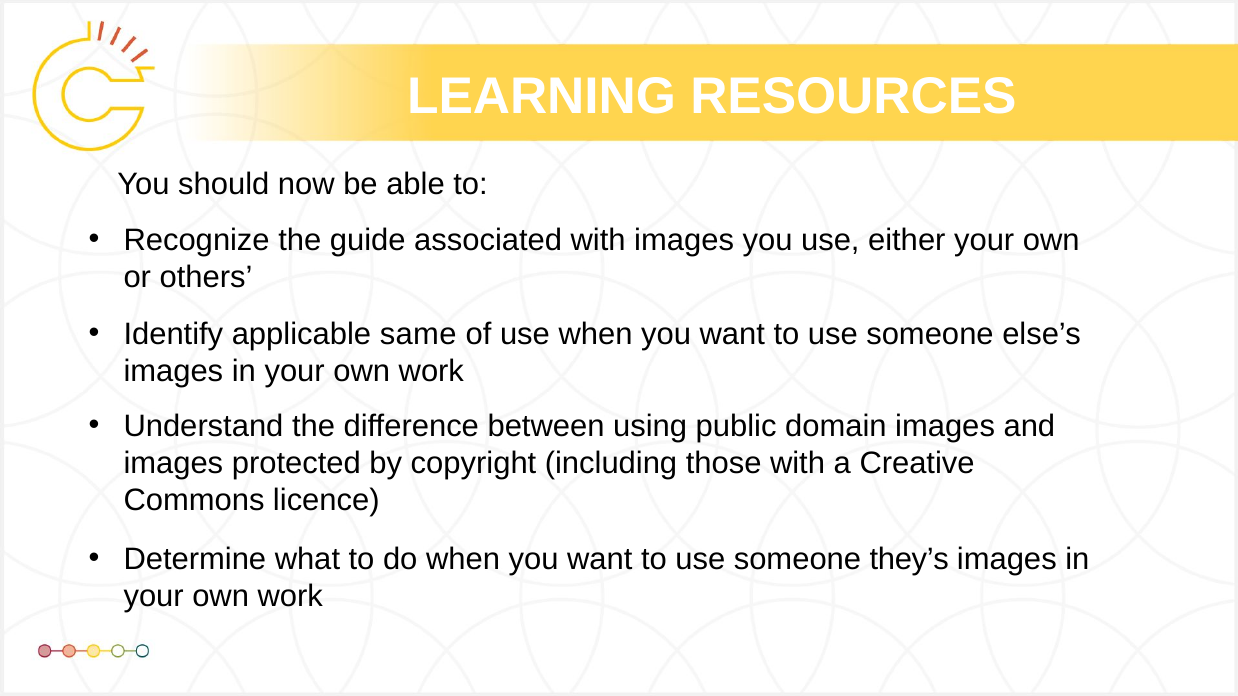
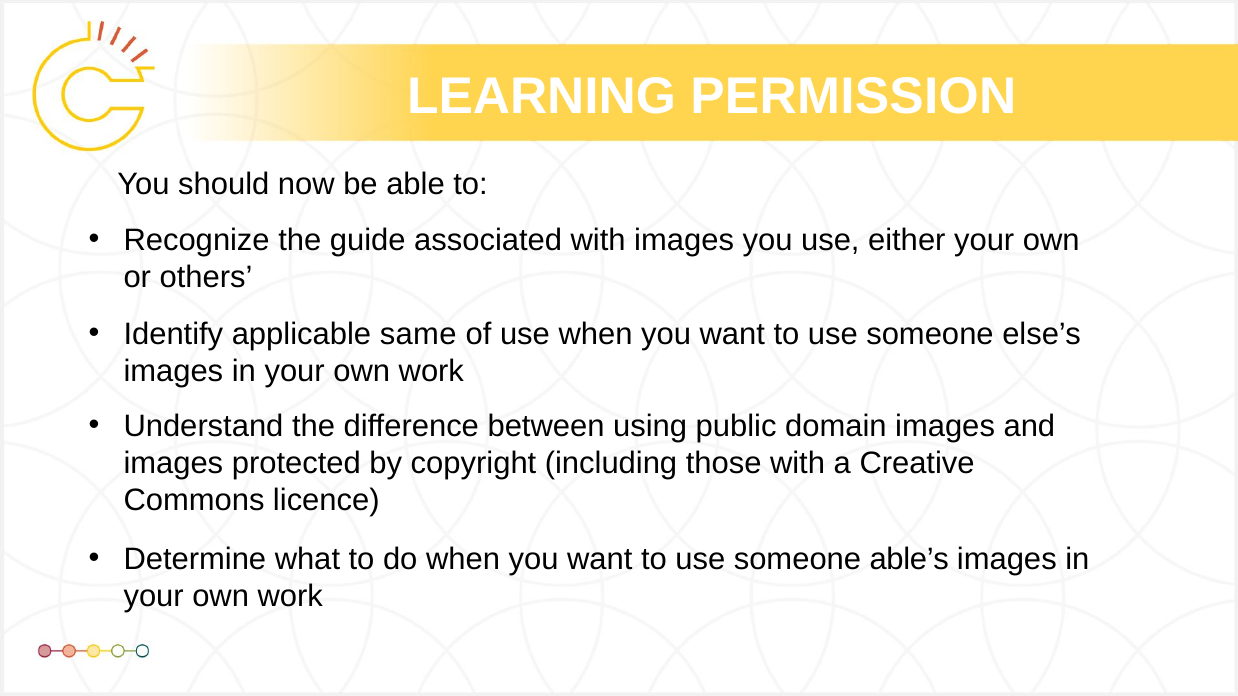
RESOURCES: RESOURCES -> PERMISSION (853, 97)
they’s: they’s -> able’s (909, 559)
